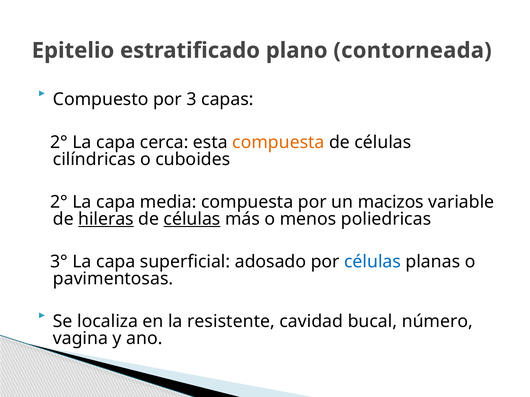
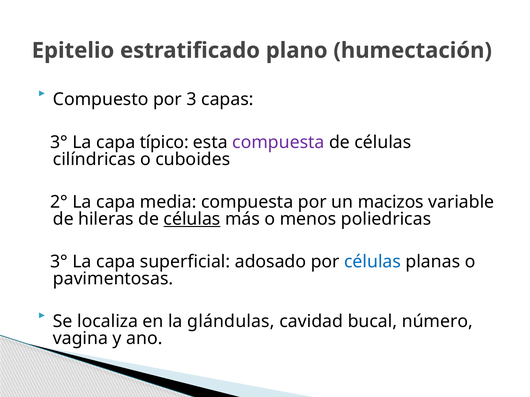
contorneada: contorneada -> humectación (413, 51)
2°: 2° -> 3° (59, 142)
cerca: cerca -> típico (164, 142)
compuesta colour: orange -> purple (278, 142)
hileras underline: present -> none (106, 219)
resistente: resistente -> glándulas (231, 322)
